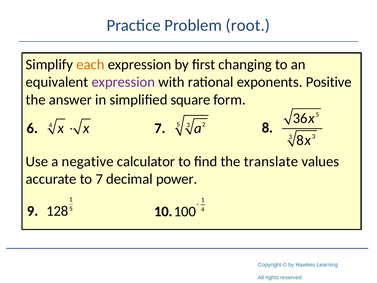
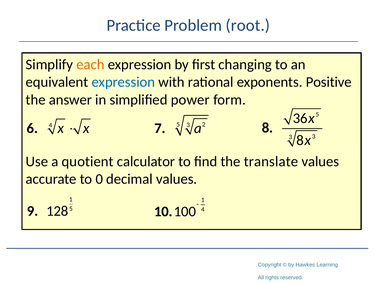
expression colour: purple -> blue (123, 82)
square: square -> power (190, 100)
negative: negative -> quotient (88, 161)
to 7: 7 -> 0 (99, 179)
decimal power: power -> values (177, 179)
